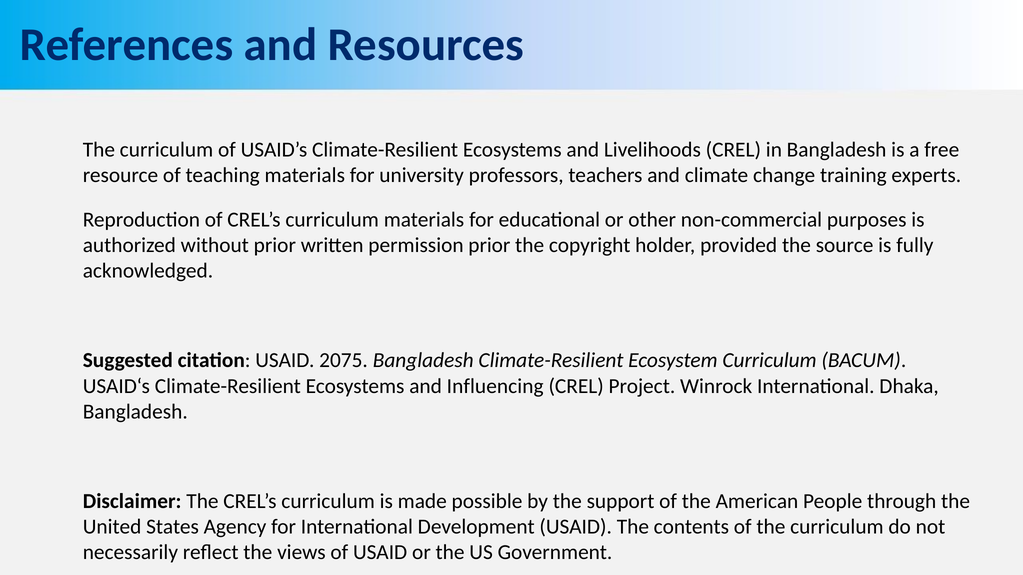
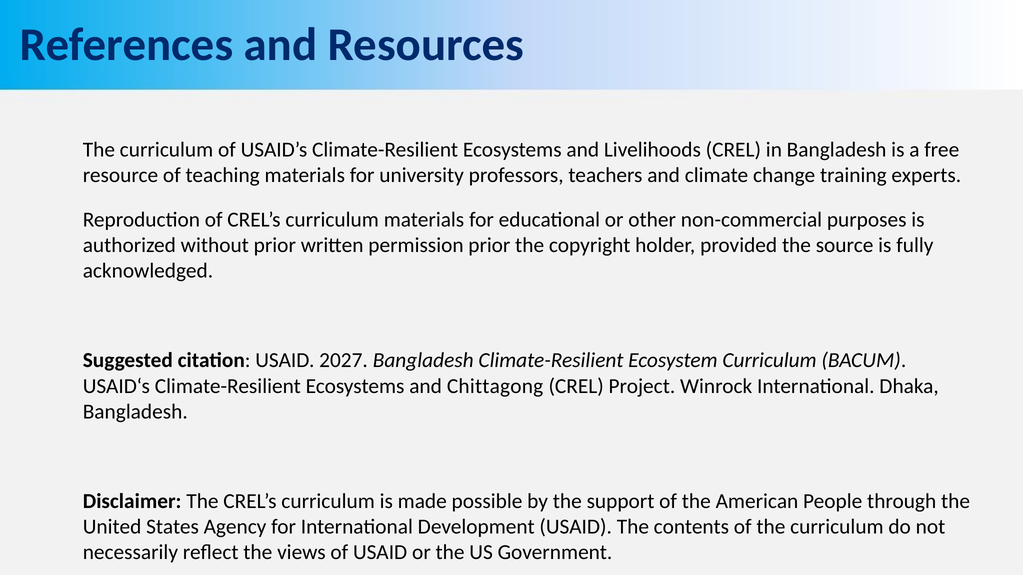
2075: 2075 -> 2027 (344, 361)
Influencing: Influencing -> Chittagong (495, 386)
